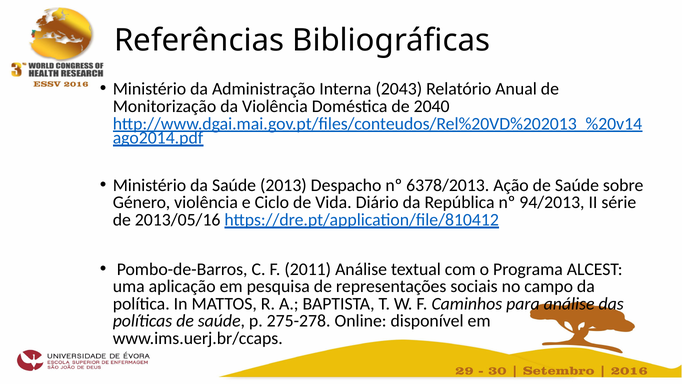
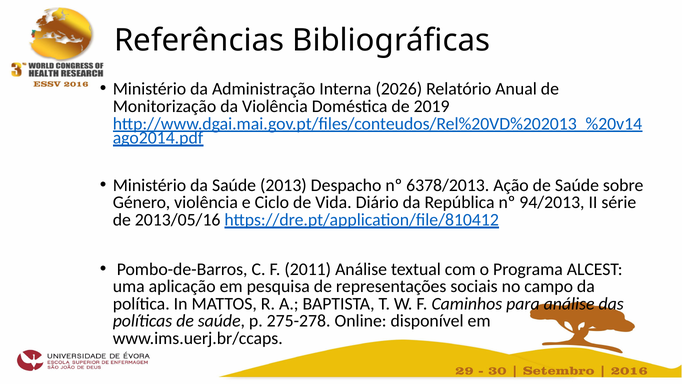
2043: 2043 -> 2026 (399, 89)
2040: 2040 -> 2019 (432, 106)
